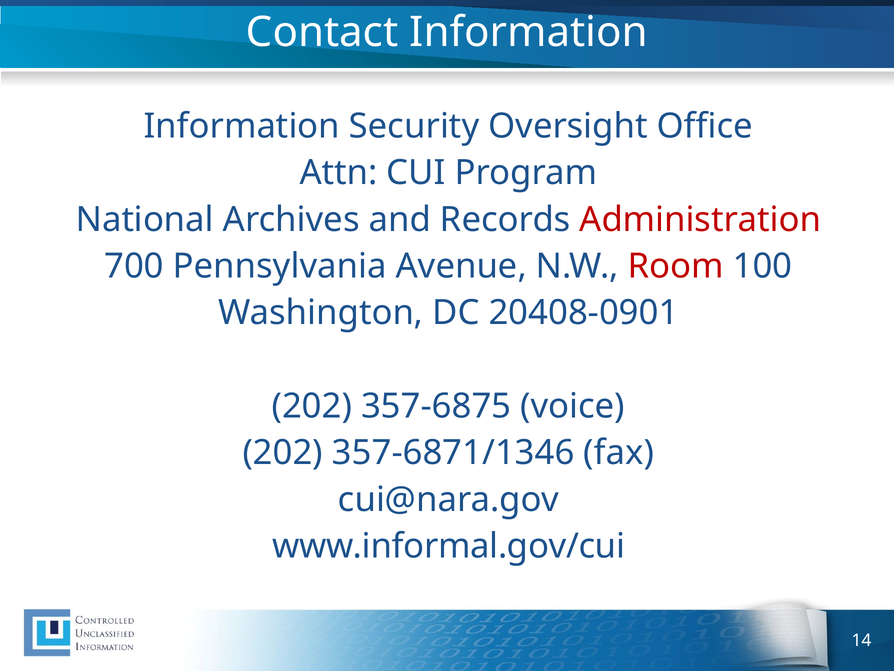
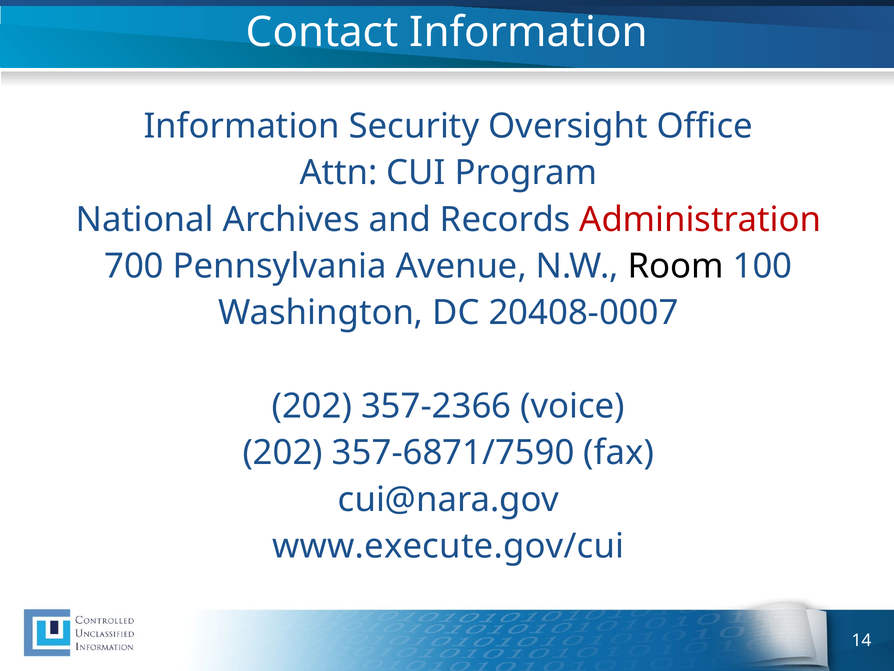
Room colour: red -> black (676, 266)
20408-0901: 20408-0901 -> 20408-0007 (584, 313)
357-6875: 357-6875 -> 357-2366 (436, 406)
357-6871/1346: 357-6871/1346 -> 357-6871/7590 (453, 453)
www.informal.gov/cui: www.informal.gov/cui -> www.execute.gov/cui (448, 546)
